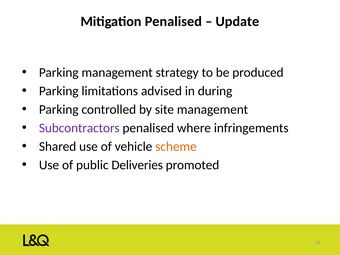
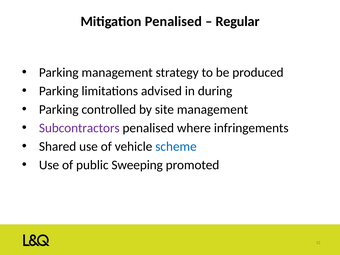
Update: Update -> Regular (238, 21)
scheme colour: orange -> blue (176, 146)
Deliveries: Deliveries -> Sweeping (137, 165)
